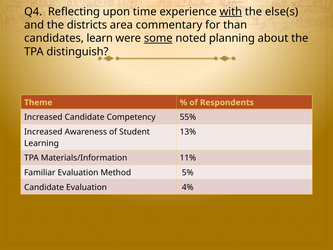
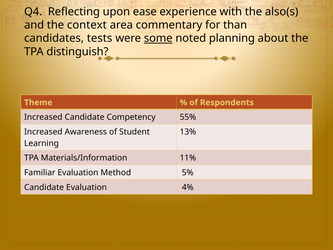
time: time -> ease (145, 12)
with underline: present -> none (231, 12)
else(s: else(s -> also(s (282, 12)
districts: districts -> context (87, 25)
learn: learn -> tests (100, 38)
